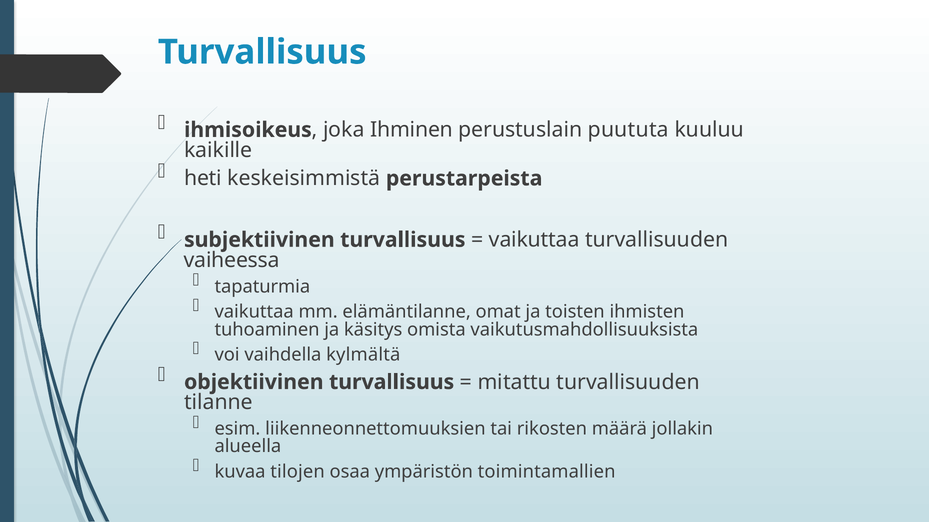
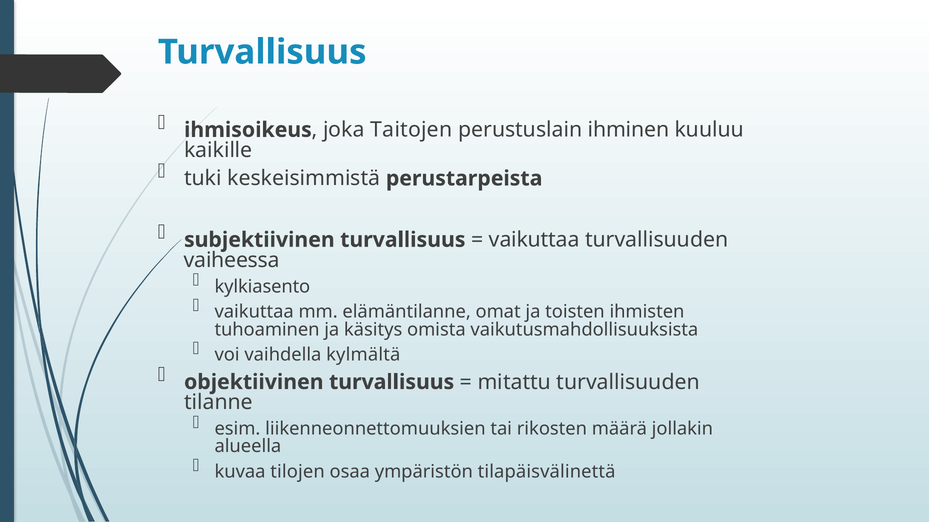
Ihminen: Ihminen -> Taitojen (411, 130)
puututa: puututa -> ihminen (629, 130)
heti: heti -> tuki (203, 179)
tapaturmia: tapaturmia -> kylkiasento (262, 287)
toimintamallien: toimintamallien -> tilapäisvälinettä (547, 472)
